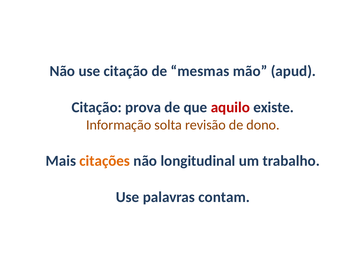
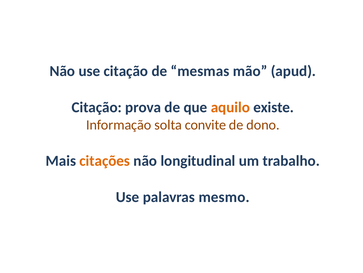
aquilo colour: red -> orange (230, 107)
revisão: revisão -> convite (206, 125)
contam: contam -> mesmo (224, 197)
